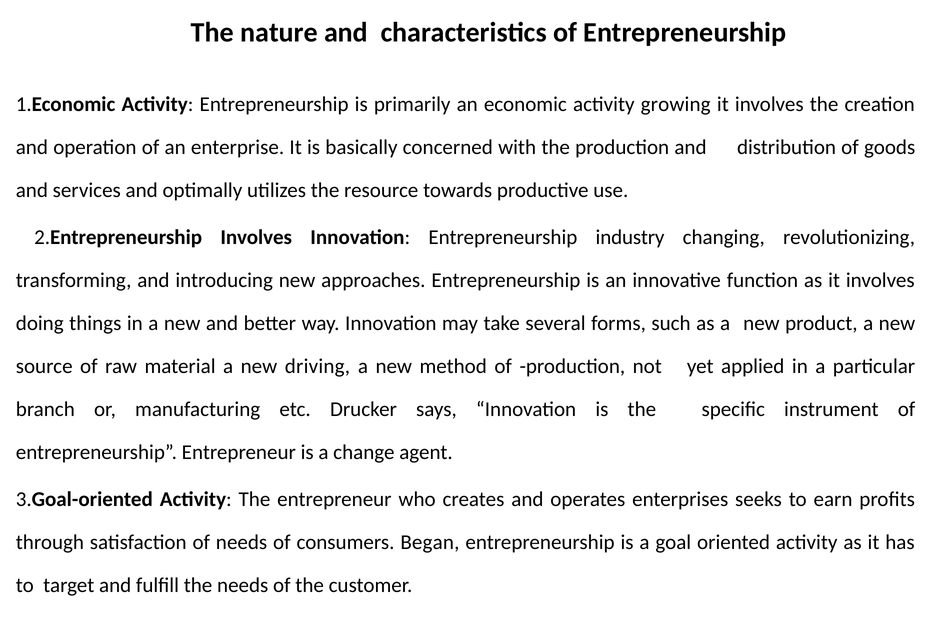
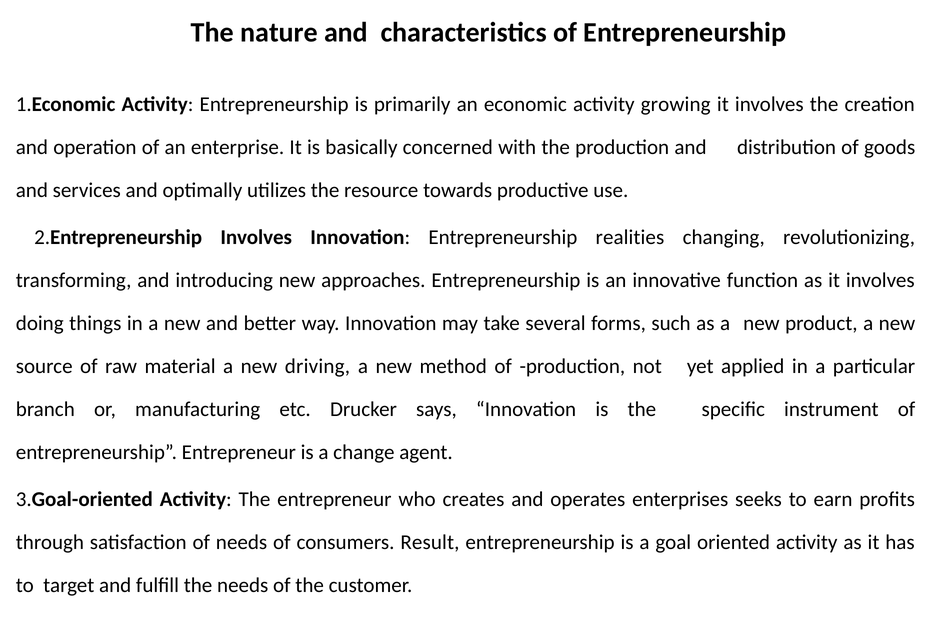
industry: industry -> realities (630, 237)
Began: Began -> Result (430, 542)
